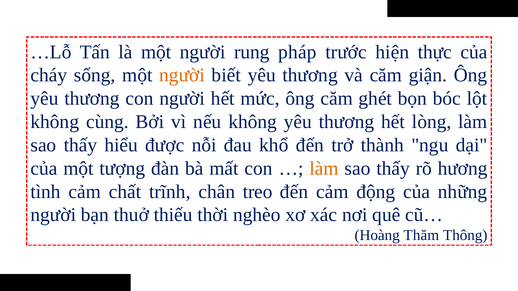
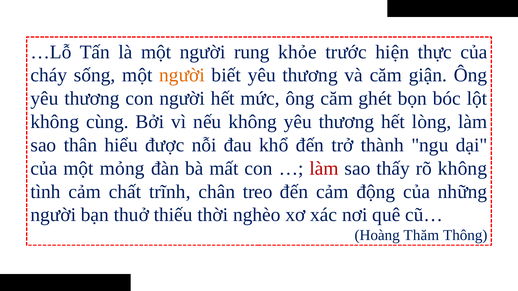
pháp: pháp -> khỏe (297, 52)
thấy: thấy -> thân (80, 145)
tượng: tượng -> mỏng (122, 169)
làm colour: orange -> red (324, 169)
rõ hương: hương -> không (463, 169)
